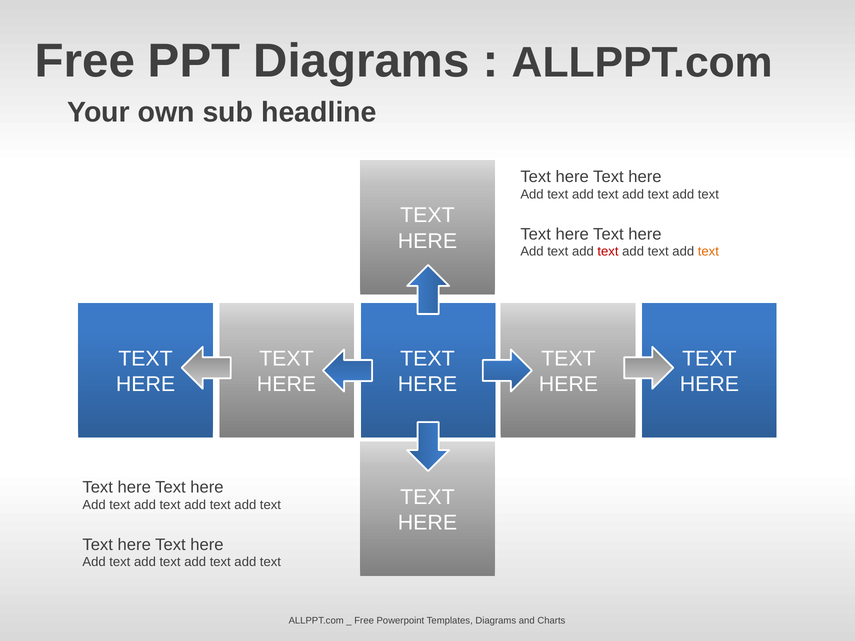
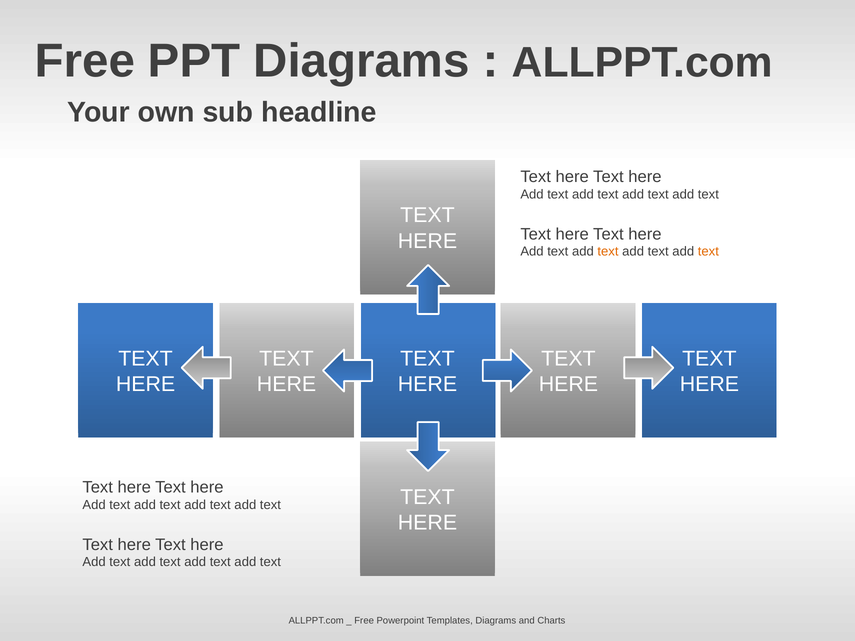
text colour: red -> orange (608, 252)
